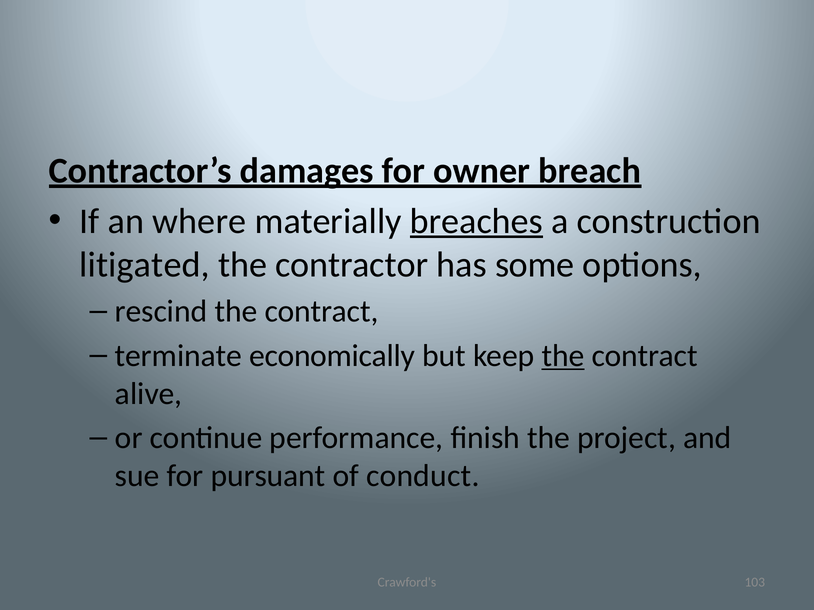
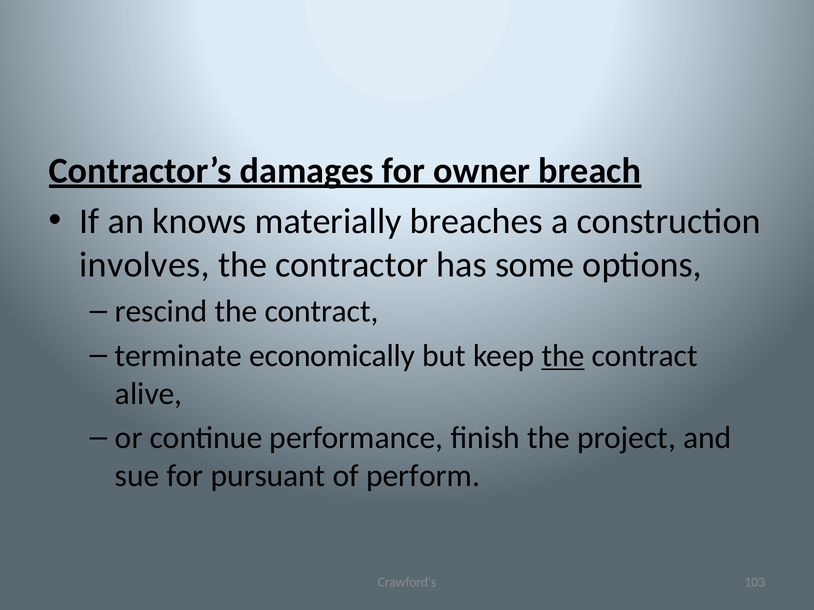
where: where -> knows (199, 221)
breaches underline: present -> none (476, 221)
litigated: litigated -> involves (145, 265)
conduct: conduct -> perform (423, 476)
